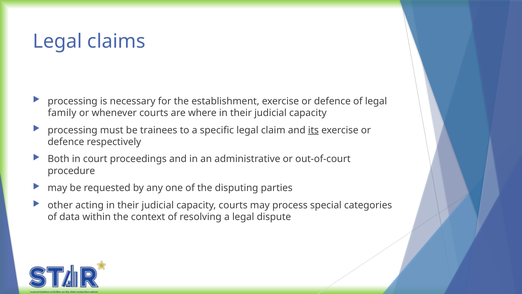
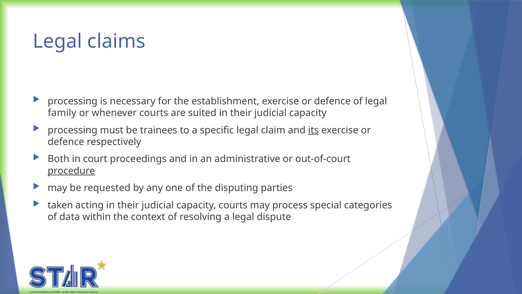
where: where -> suited (202, 113)
procedure underline: none -> present (71, 171)
other: other -> taken (60, 205)
